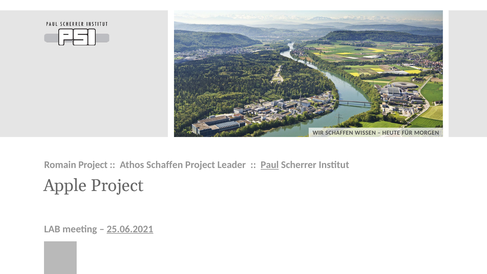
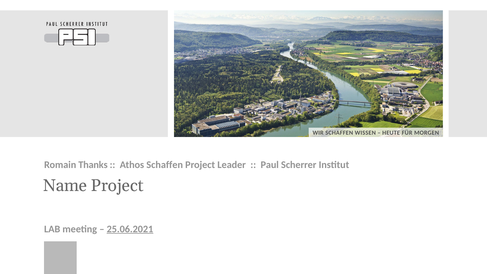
Romain Project: Project -> Thanks (93, 165)
Paul underline: present -> none (270, 165)
Apple: Apple -> Name (65, 186)
